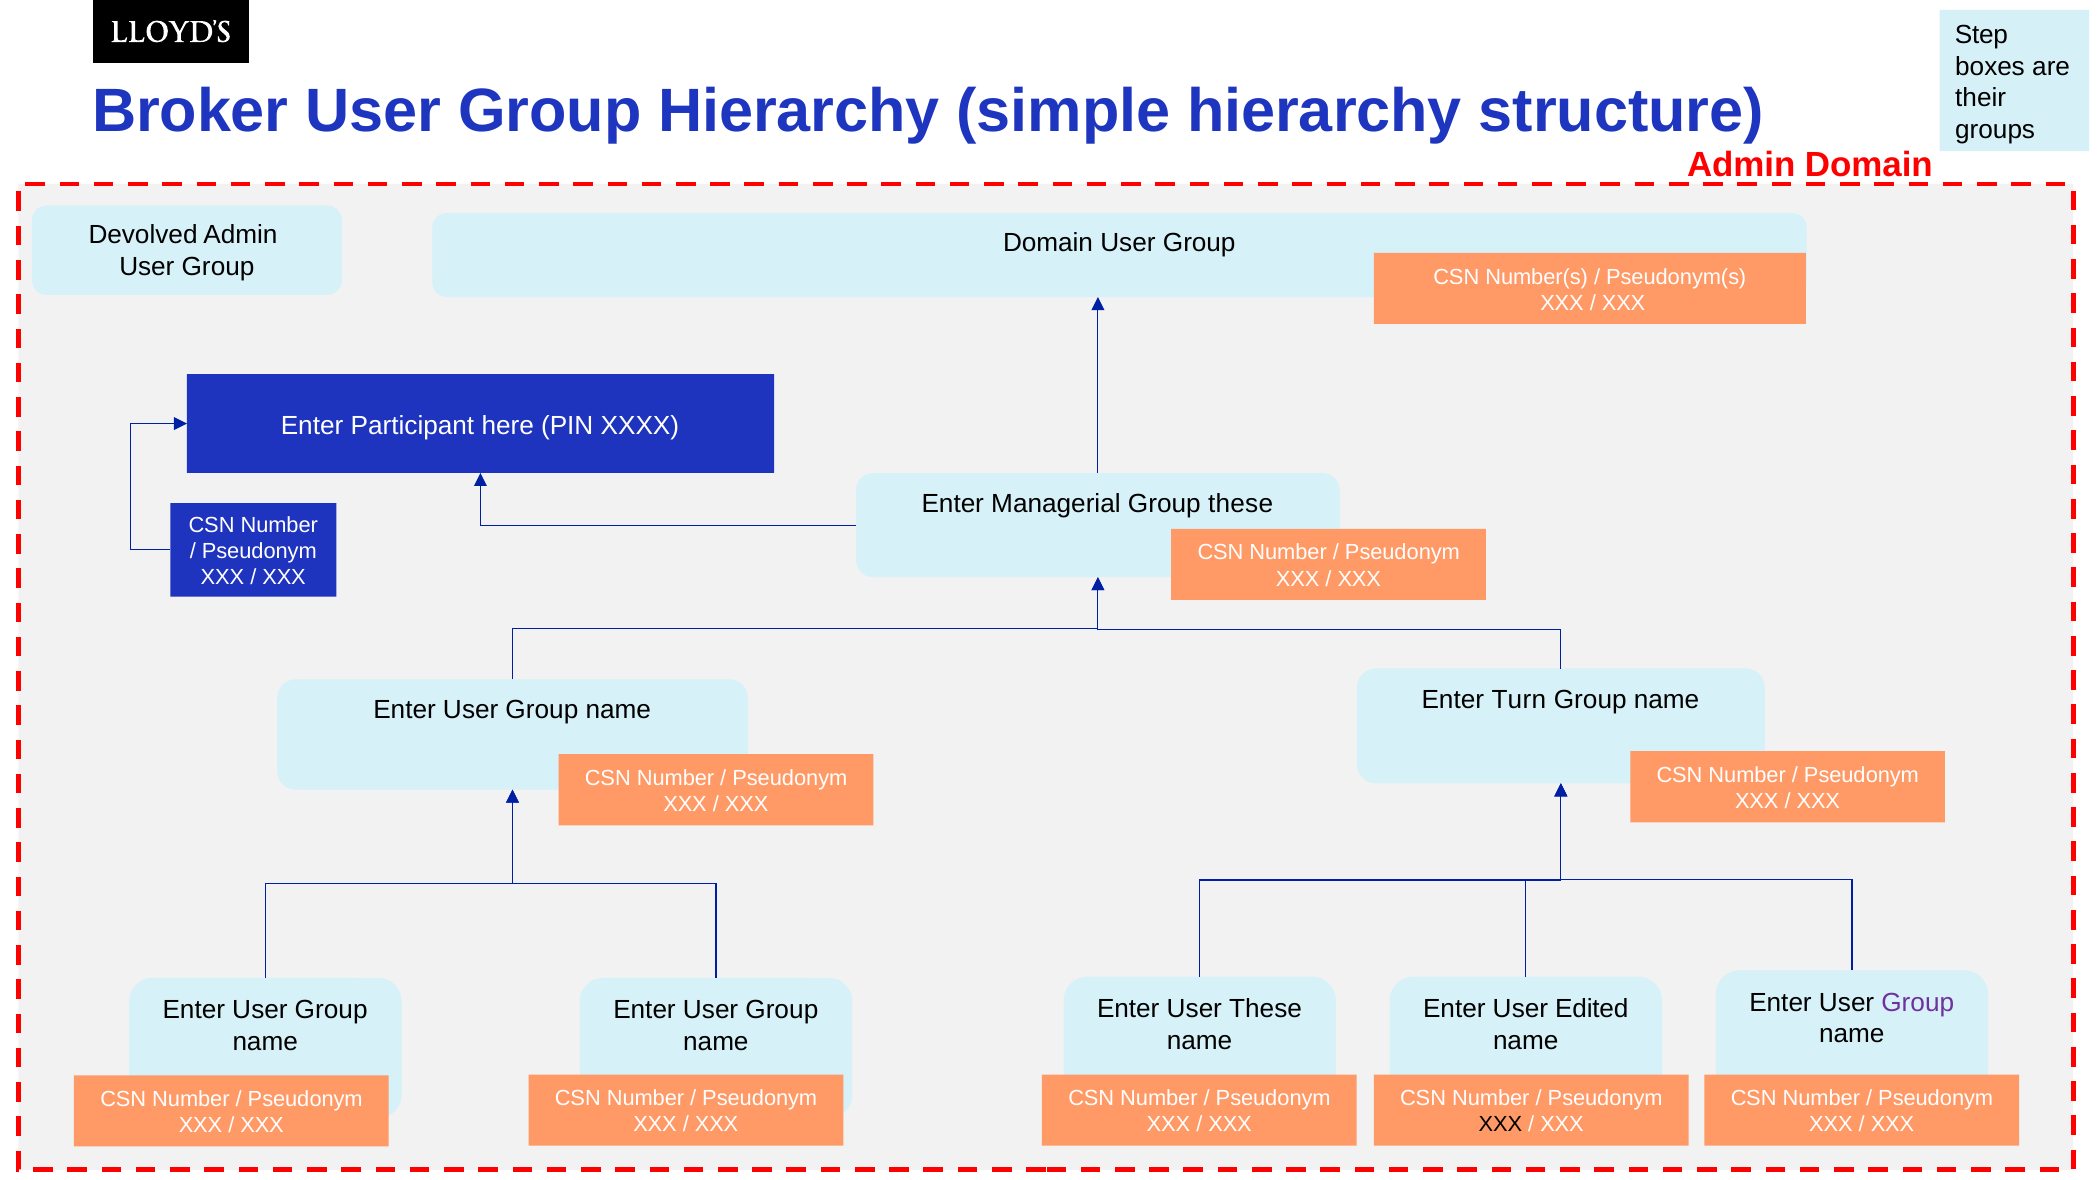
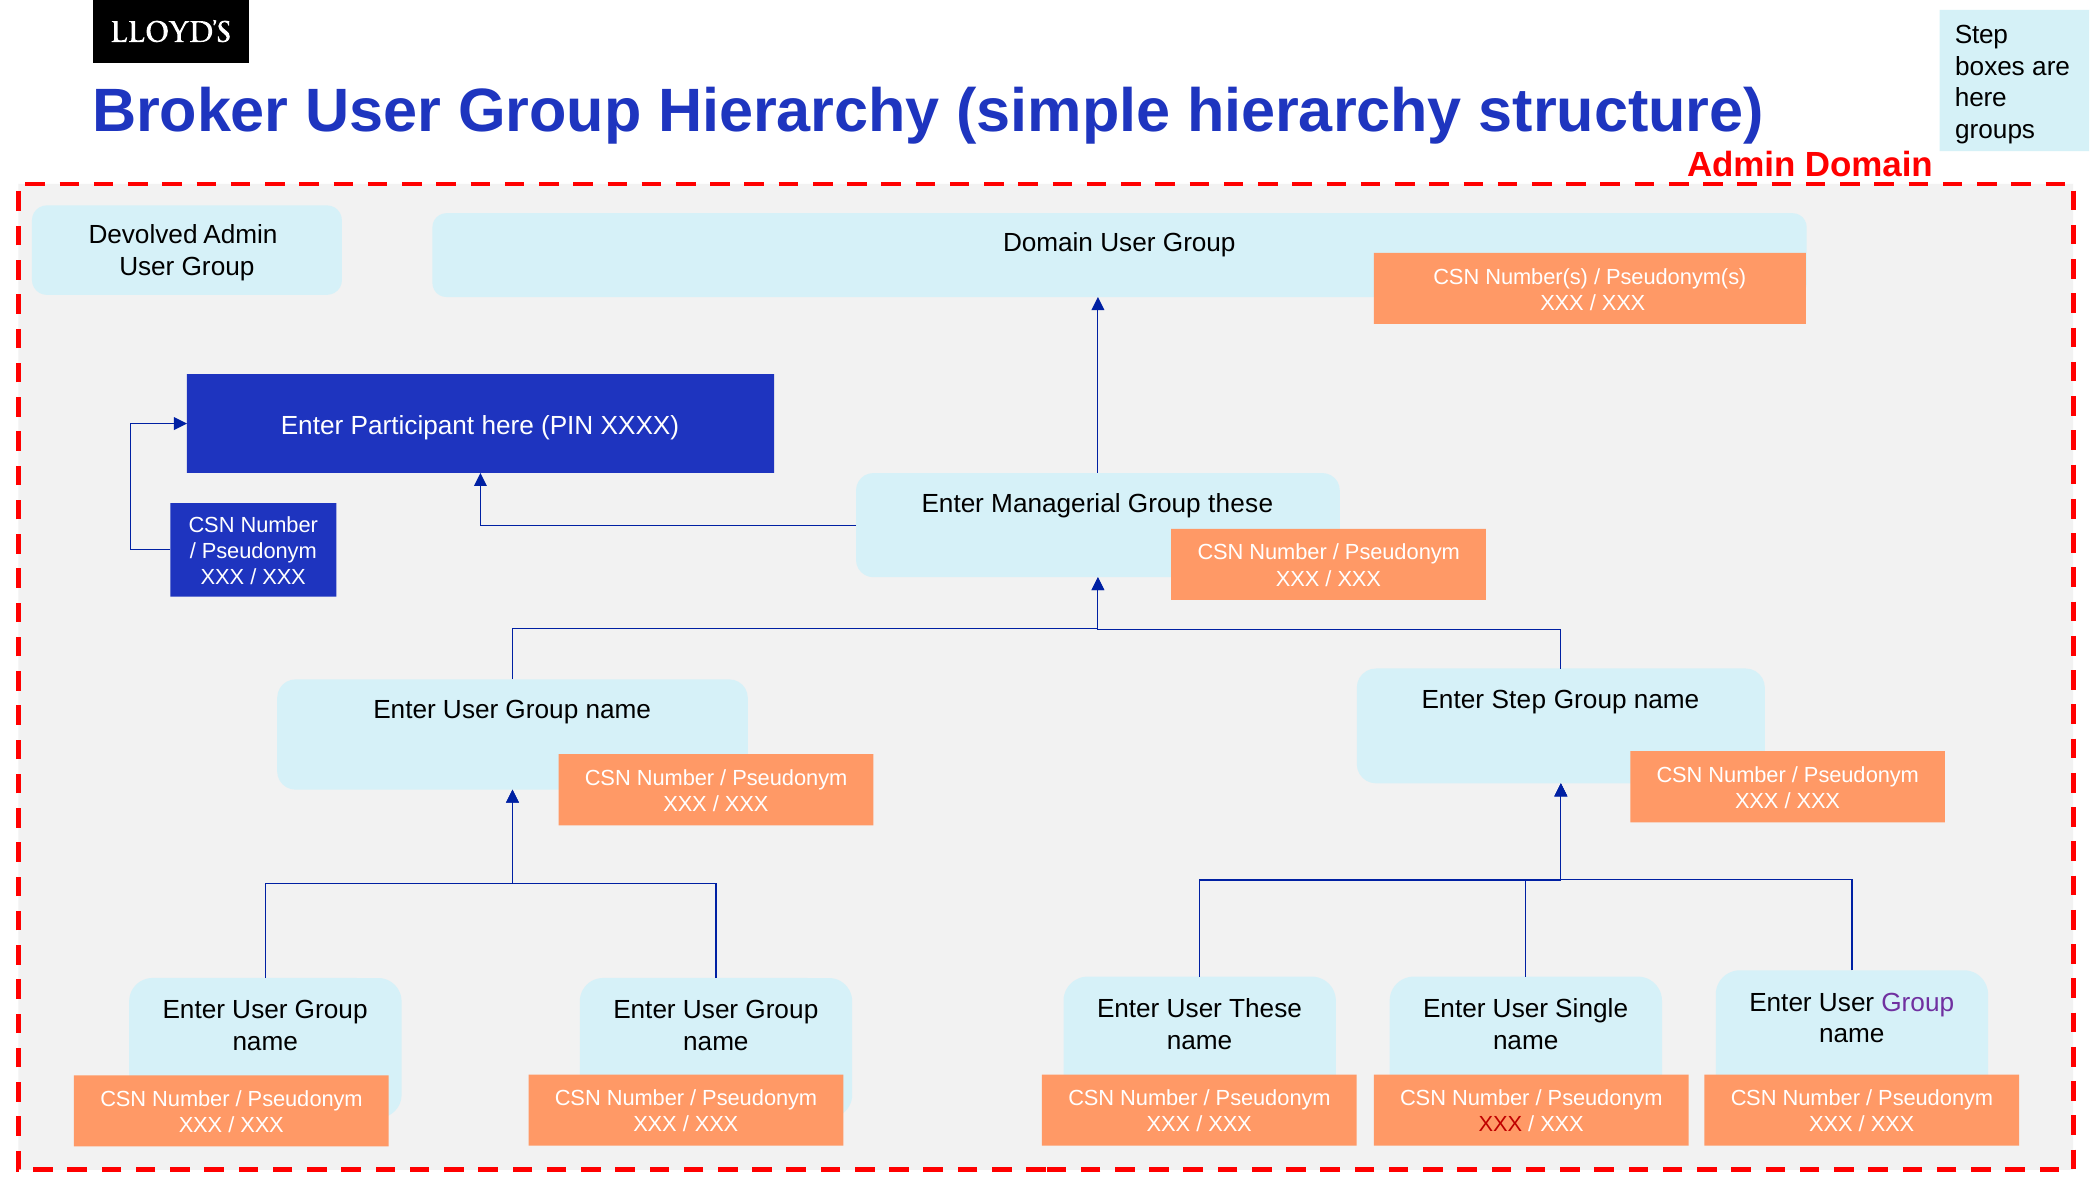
their: their -> here (1981, 98)
Enter Turn: Turn -> Step (1519, 699)
Edited: Edited -> Single (1592, 1009)
XXX colour: black -> red (1500, 1124)
